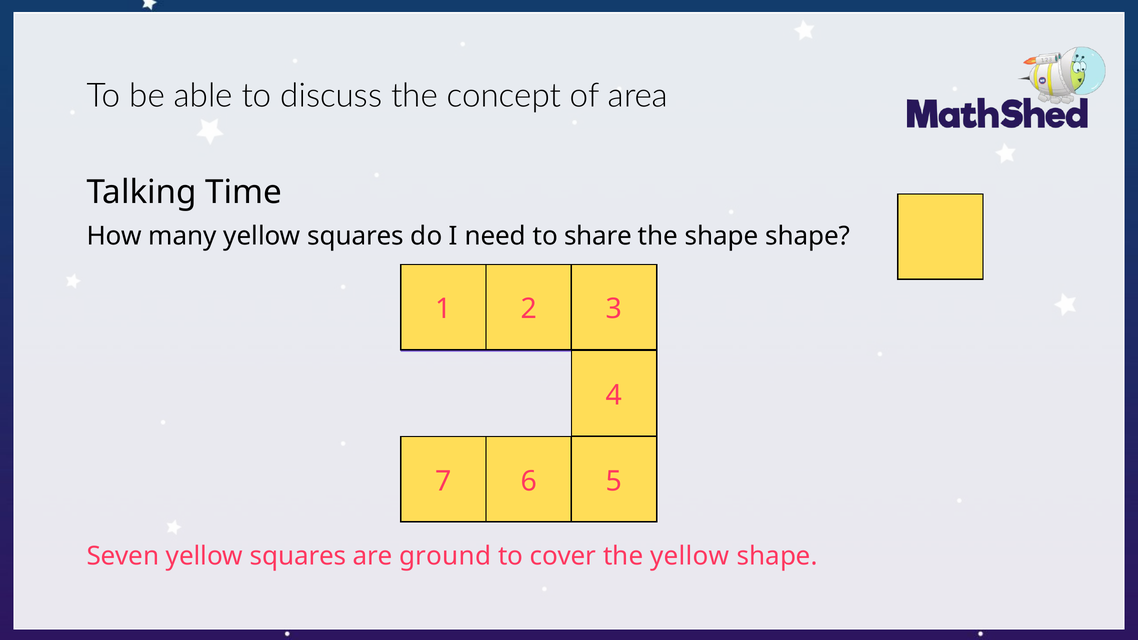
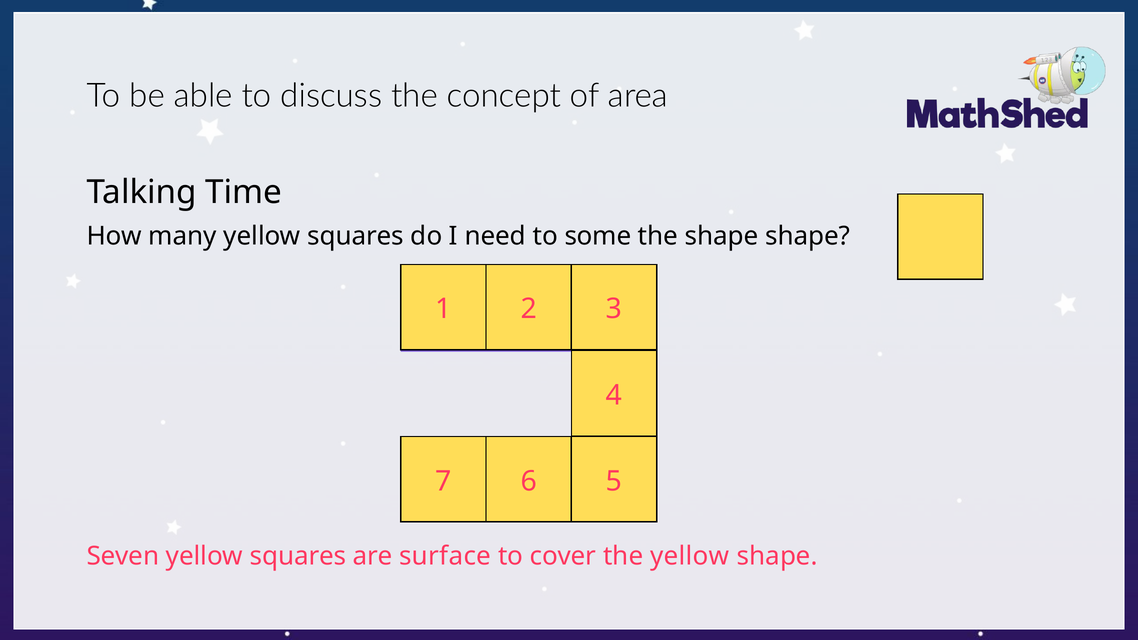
share: share -> some (598, 236)
ground: ground -> surface (445, 556)
